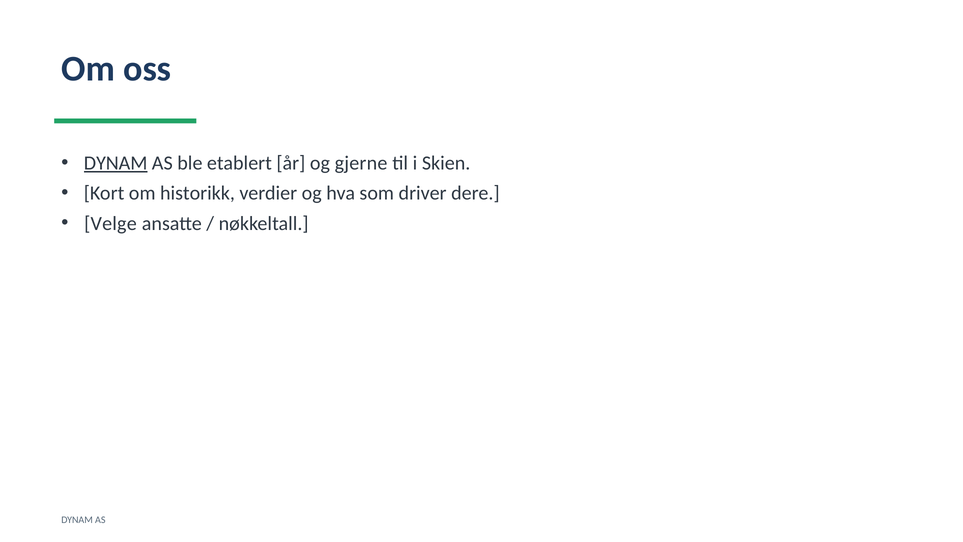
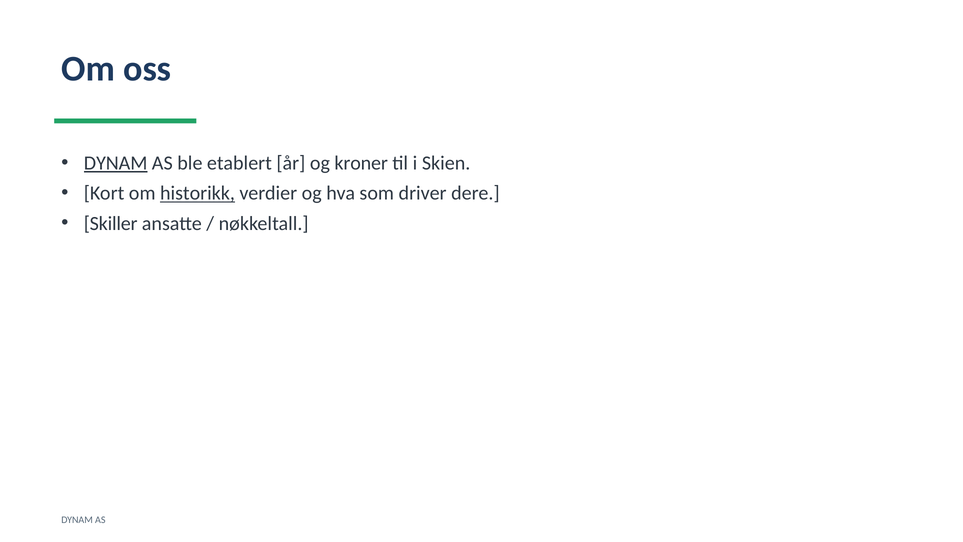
gjerne: gjerne -> kroner (361, 163)
historikk underline: none -> present (197, 193)
Velge: Velge -> Skiller (111, 223)
